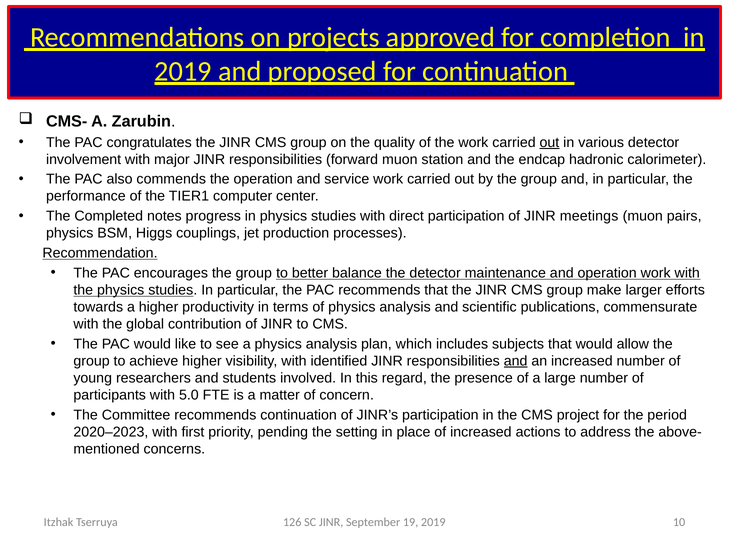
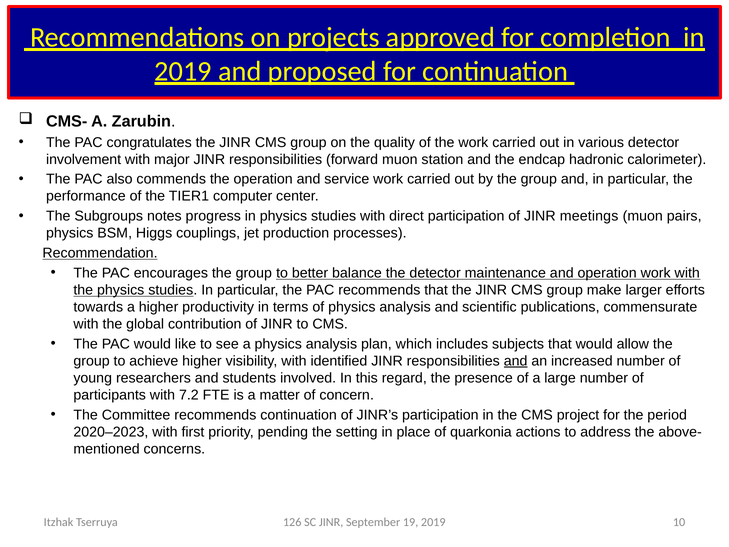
out underline: present -> none (549, 142)
Completed: Completed -> Subgroups (109, 216)
5.0: 5.0 -> 7.2 (189, 395)
of increased: increased -> quarkonia (481, 432)
